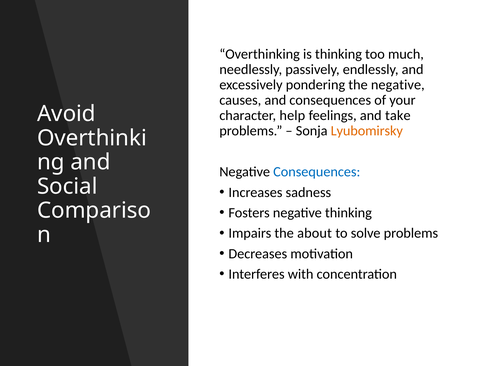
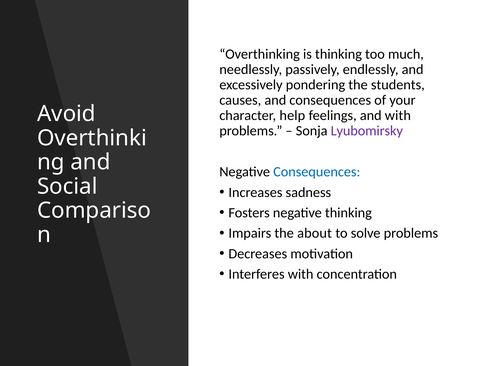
the negative: negative -> students (398, 85)
and take: take -> with (398, 116)
Lyubomirsky colour: orange -> purple (367, 131)
